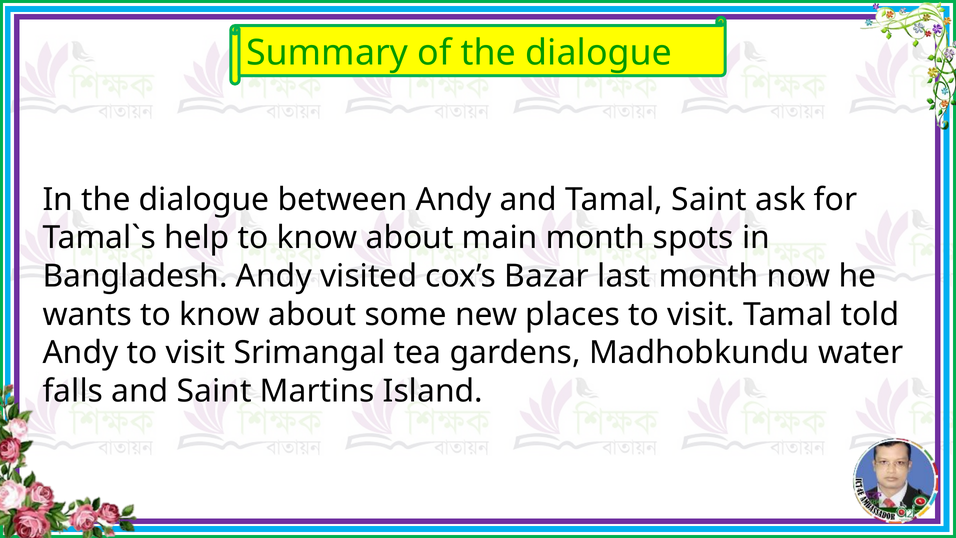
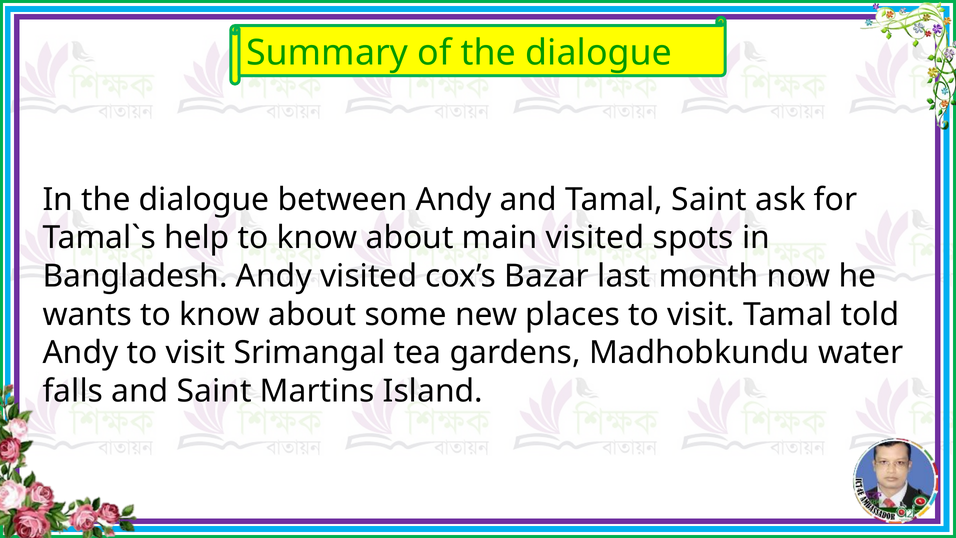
main month: month -> visited (595, 238)
